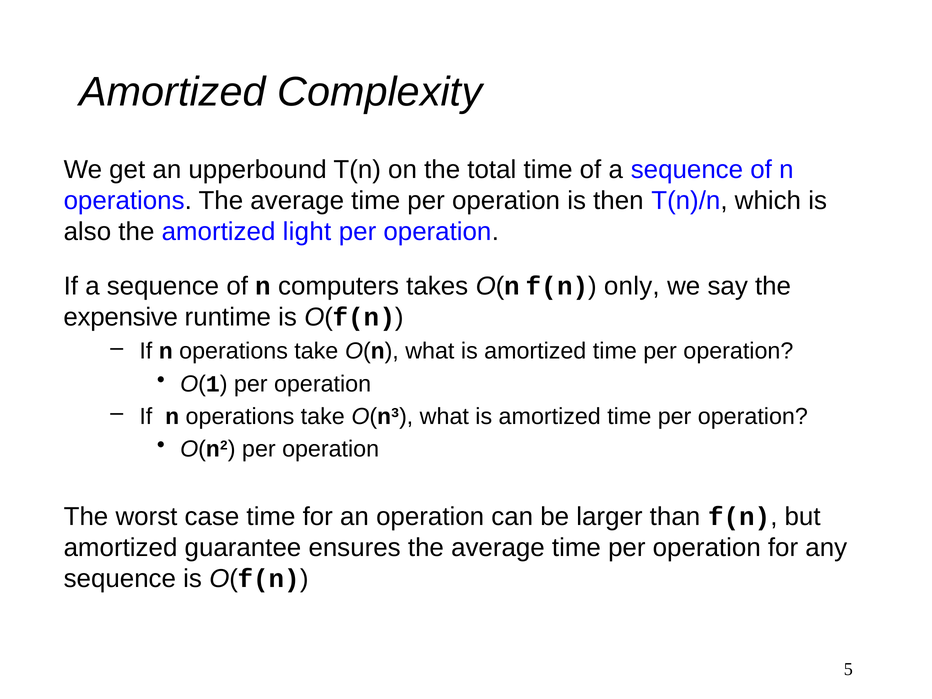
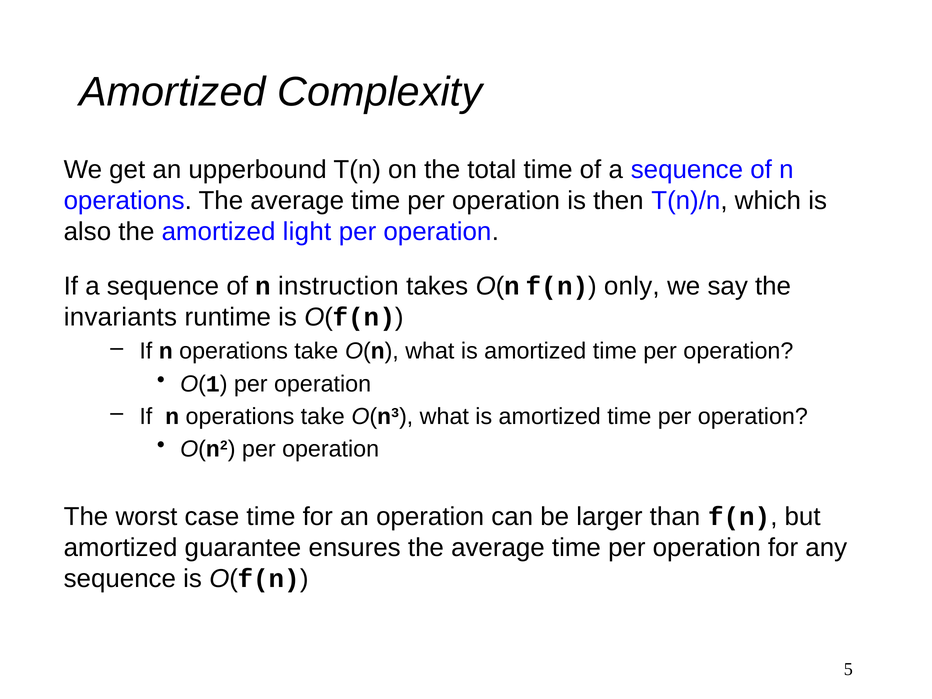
computers: computers -> instruction (338, 286)
expensive: expensive -> invariants (120, 317)
